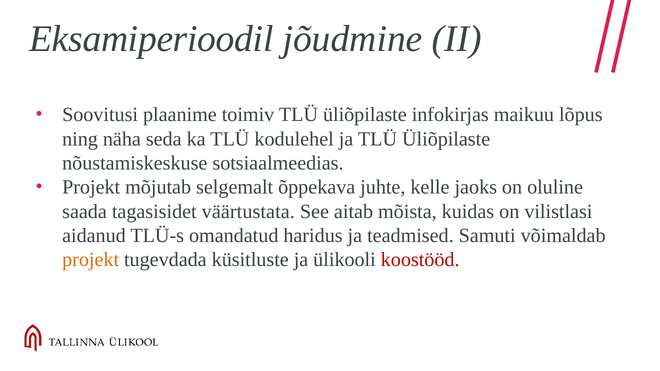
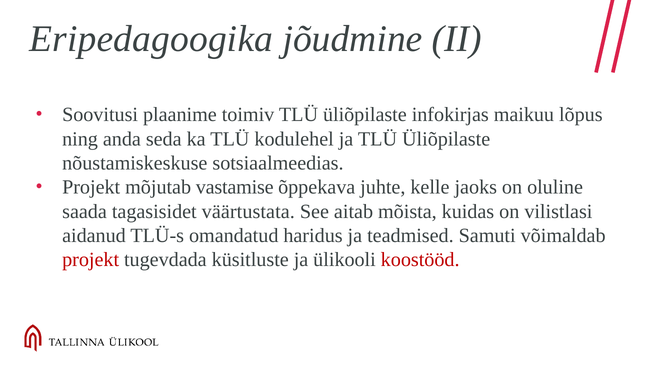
Eksamiperioodil: Eksamiperioodil -> Eripedagoogika (151, 39)
näha: näha -> anda (122, 139)
selgemalt: selgemalt -> vastamise (235, 187)
projekt colour: orange -> red (91, 260)
